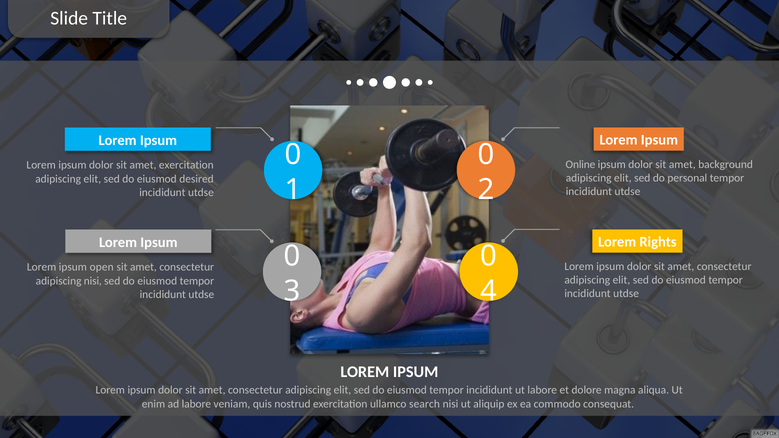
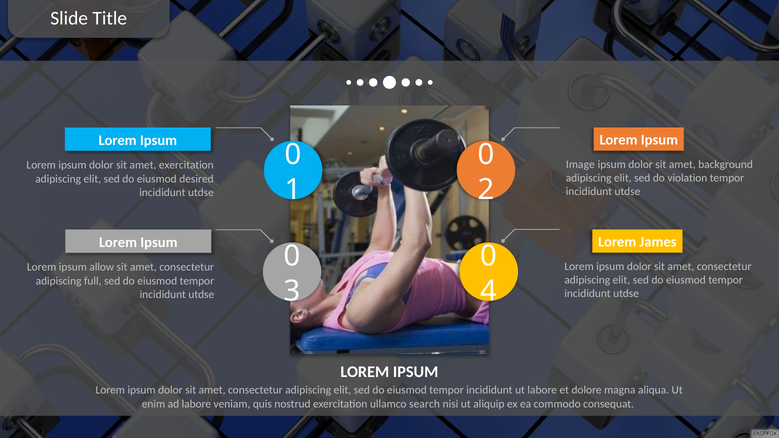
Online: Online -> Image (580, 164)
personal: personal -> violation (687, 178)
Rights: Rights -> James (658, 242)
open: open -> allow (102, 267)
adipiscing nisi: nisi -> full (93, 281)
